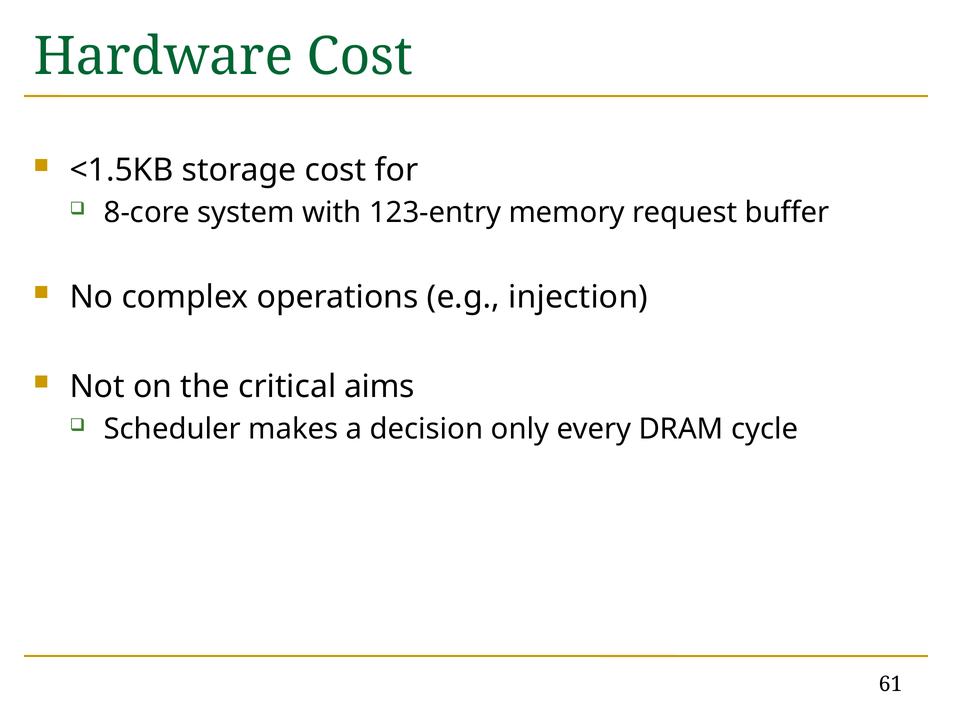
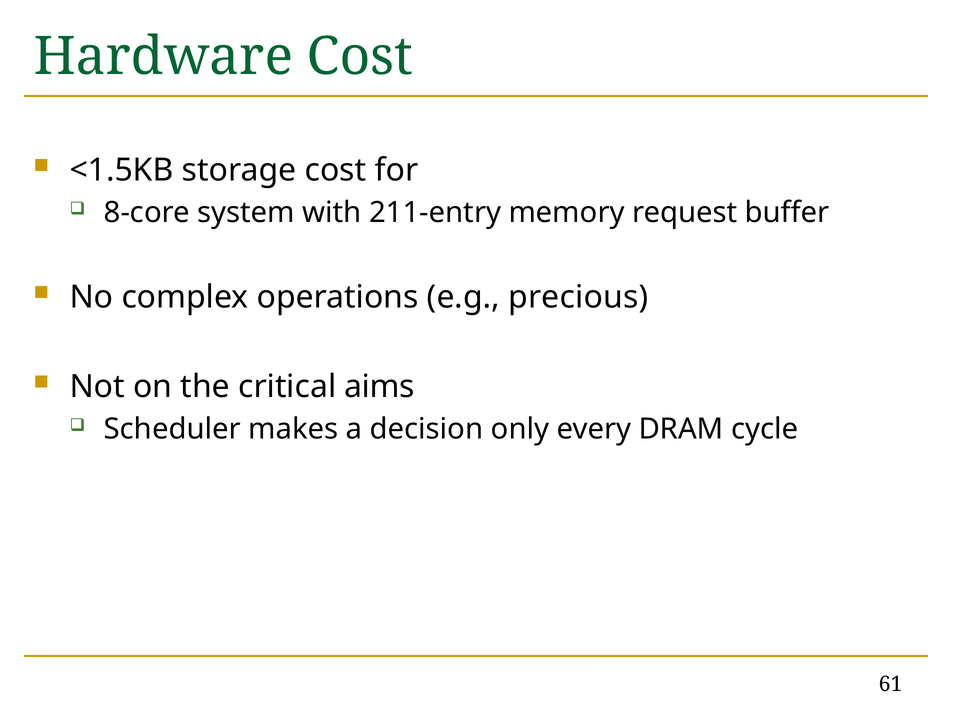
123-entry: 123-entry -> 211-entry (435, 213)
injection: injection -> precious (578, 297)
